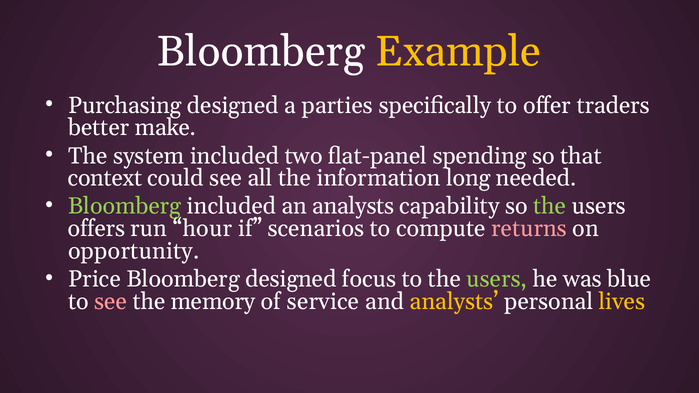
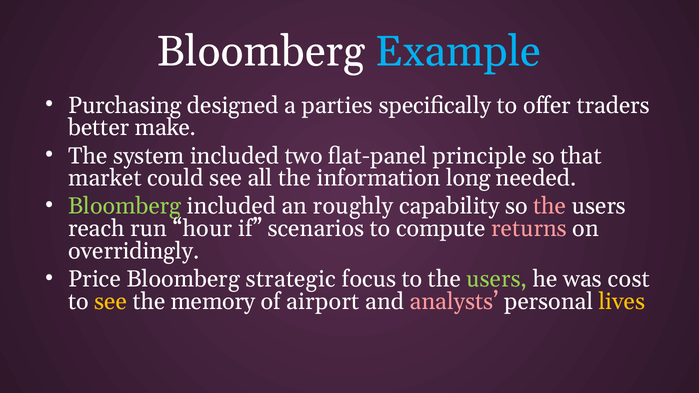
Example colour: yellow -> light blue (458, 51)
spending: spending -> principle (480, 156)
context: context -> market (105, 178)
an analysts: analysts -> roughly (353, 206)
the colour: light green -> pink (550, 206)
offers: offers -> reach (96, 229)
opportunity: opportunity -> overridingly (134, 251)
Bloomberg designed: designed -> strategic (291, 279)
blue: blue -> cost (629, 279)
see colour: pink -> yellow (111, 302)
service: service -> airport (323, 302)
analysts colour: yellow -> pink (454, 302)
